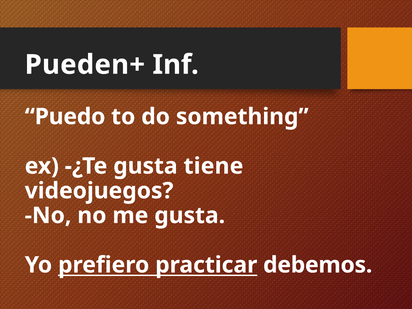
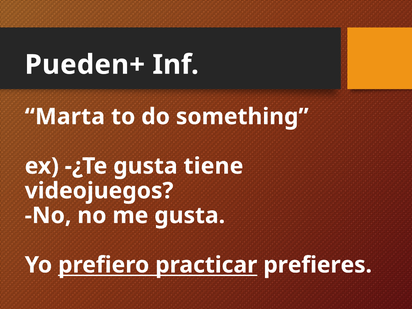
Puedo: Puedo -> Marta (65, 117)
debemos: debemos -> prefieres (318, 265)
